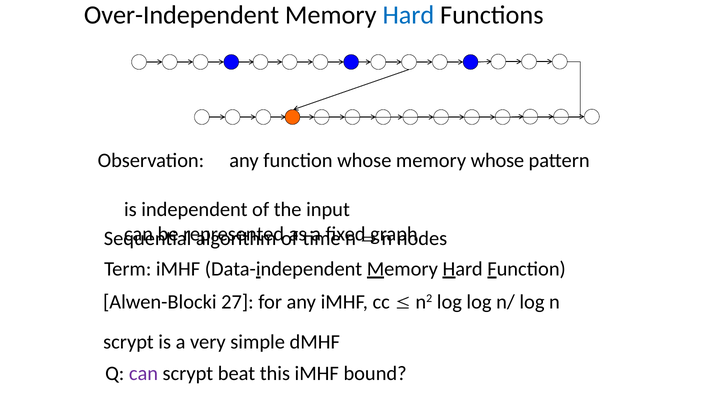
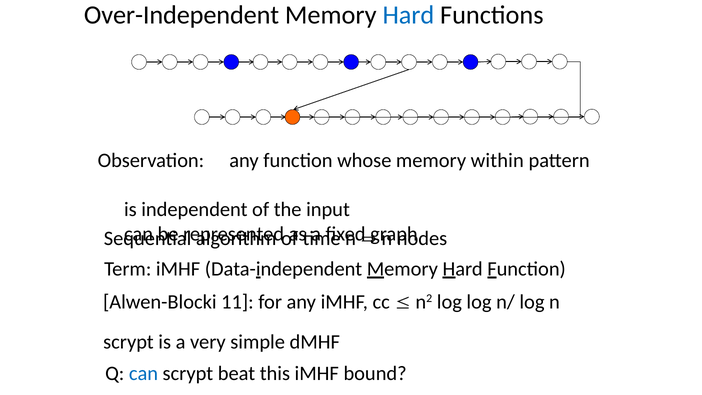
memory whose: whose -> within (497, 160)
27: 27 -> 11 (237, 302)
can colour: purple -> blue (143, 373)
